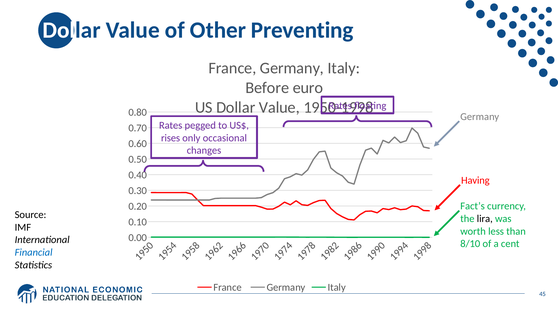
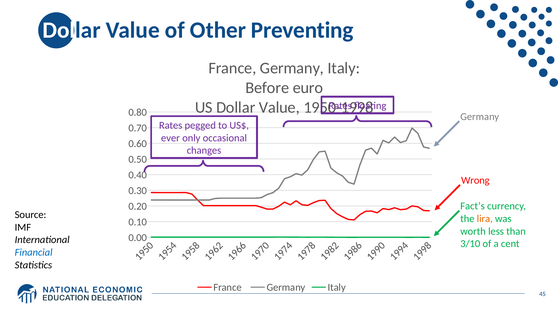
rises: rises -> ever (170, 138)
Having: Having -> Wrong (475, 180)
lira colour: black -> orange (485, 219)
8/10: 8/10 -> 3/10 (470, 244)
